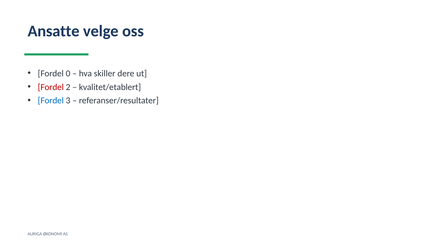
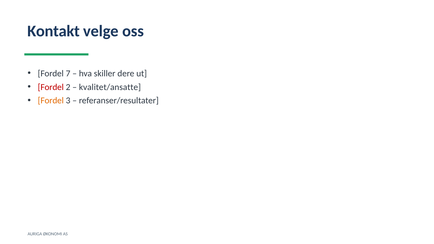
Ansatte: Ansatte -> Kontakt (54, 31)
0: 0 -> 7 (68, 74)
kvalitet/etablert: kvalitet/etablert -> kvalitet/ansatte (110, 87)
Fordel colour: blue -> orange (51, 101)
